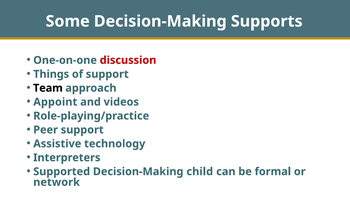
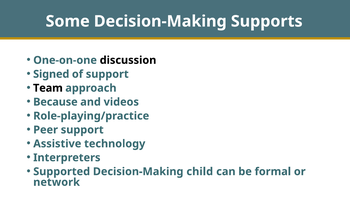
discussion colour: red -> black (128, 60)
Things: Things -> Signed (51, 74)
Appoint: Appoint -> Because (55, 102)
